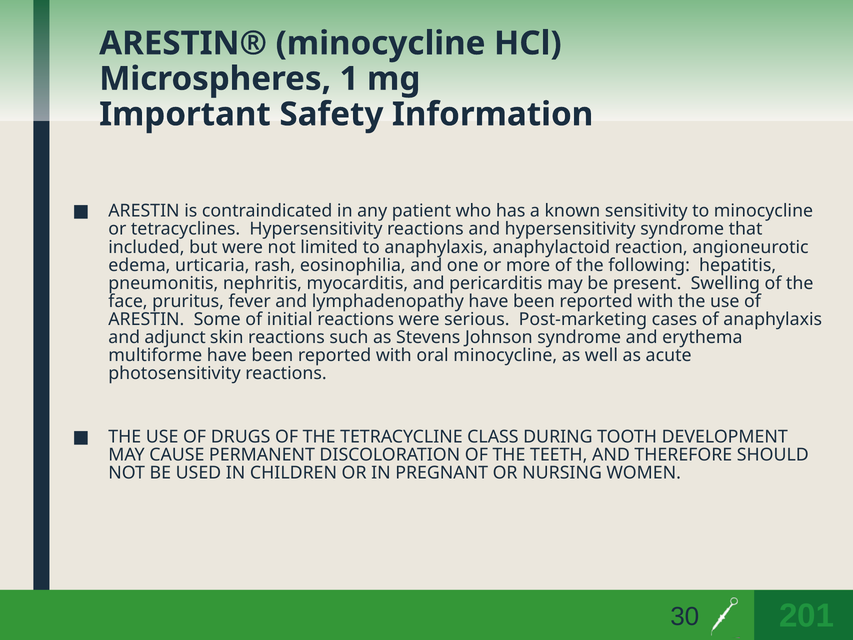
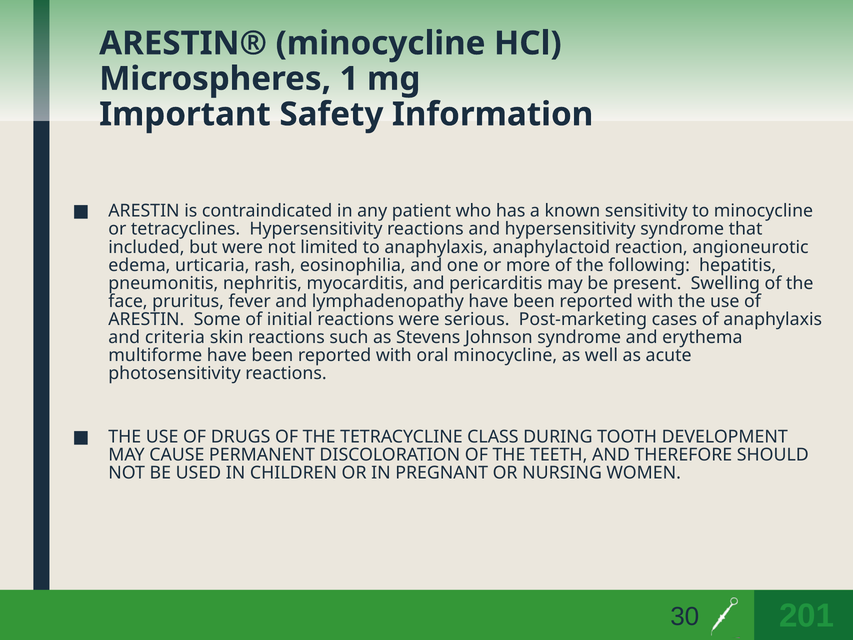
adjunct: adjunct -> criteria (175, 337)
